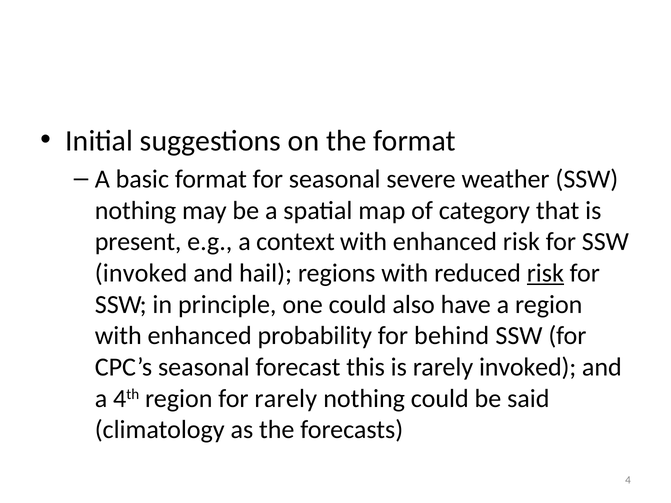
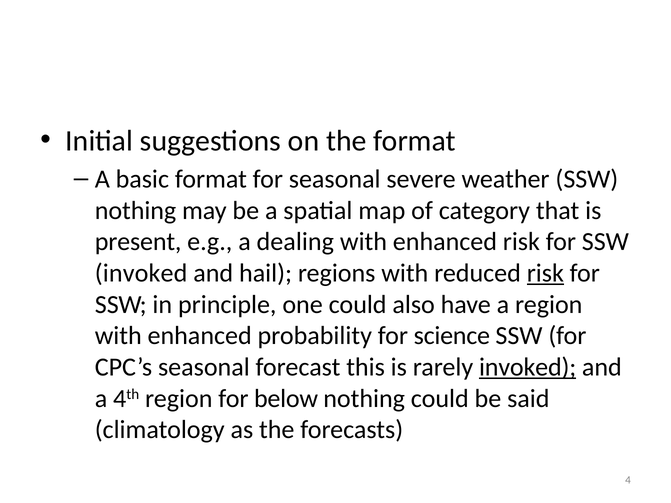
context: context -> dealing (295, 242)
behind: behind -> science (452, 336)
invoked underline: none -> present (528, 367)
for rarely: rarely -> below (286, 399)
